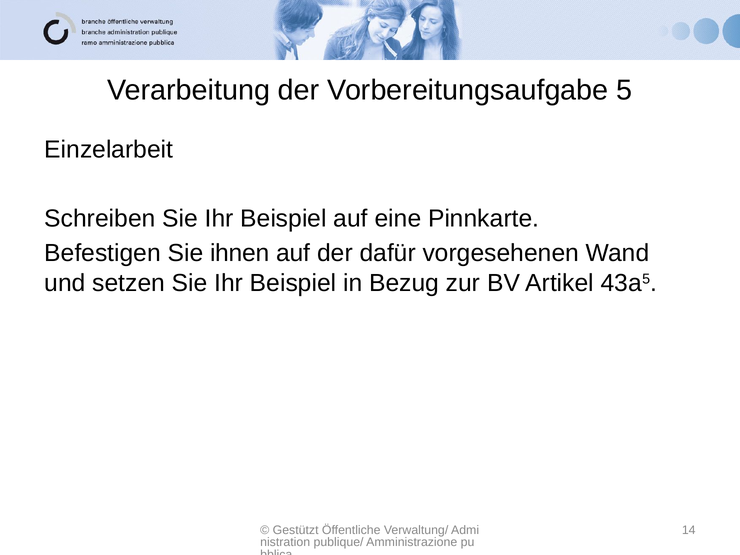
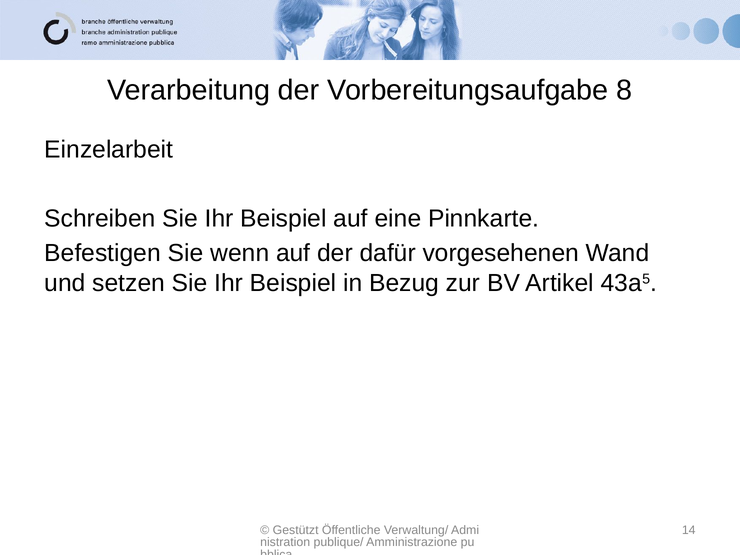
5: 5 -> 8 (624, 90)
ihnen: ihnen -> wenn (240, 253)
